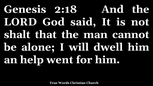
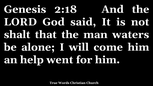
cannot: cannot -> waters (131, 35)
dwell: dwell -> come (108, 47)
